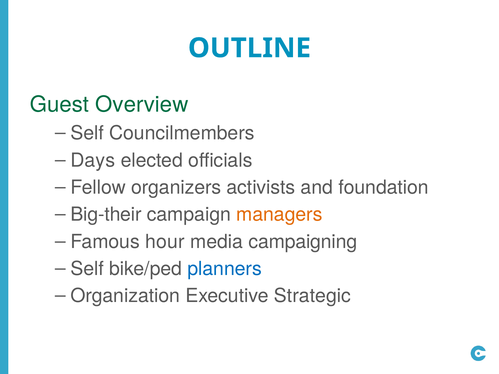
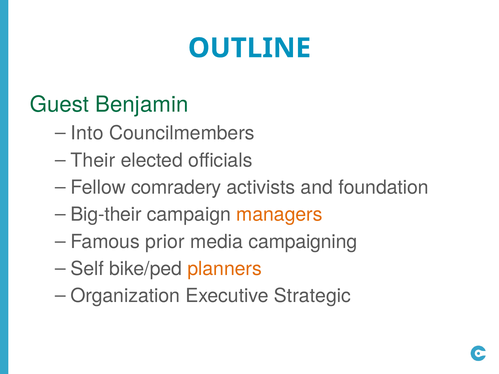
Overview: Overview -> Benjamin (142, 105)
Self: Self -> Into (87, 133)
Days: Days -> Their (93, 160)
organizers: organizers -> comradery (176, 188)
hour: hour -> prior (165, 242)
planners colour: blue -> orange (225, 269)
